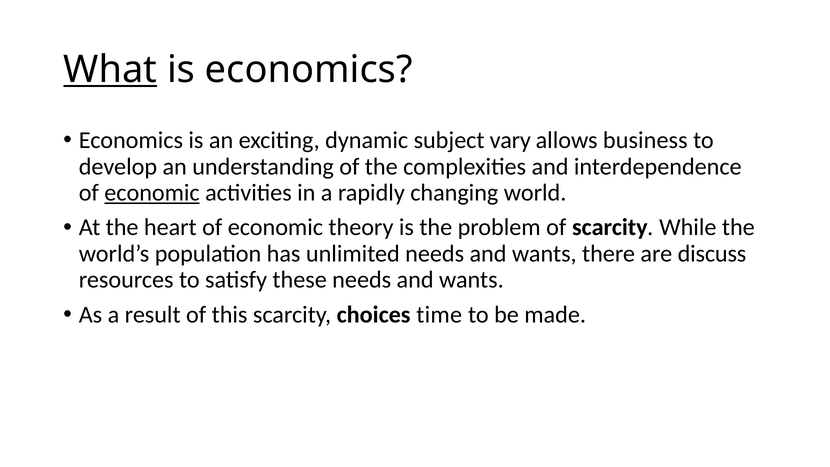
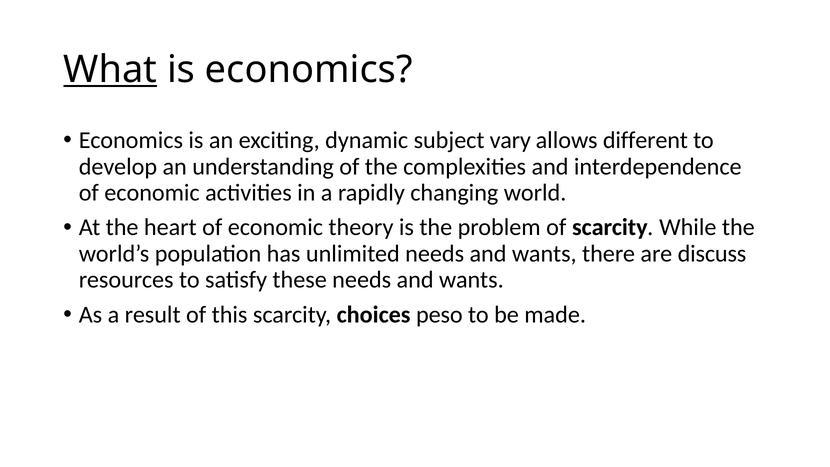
business: business -> different (645, 140)
economic underline: present -> none (152, 193)
time: time -> peso (439, 315)
